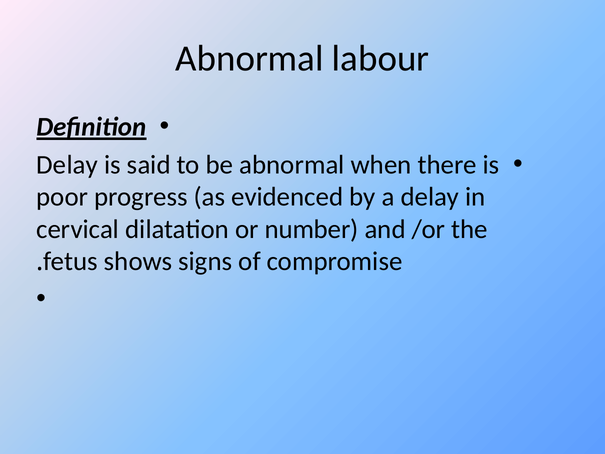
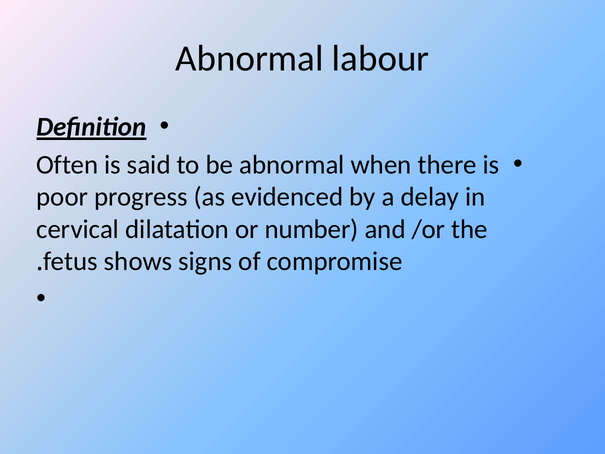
Delay: Delay -> Often (67, 165)
